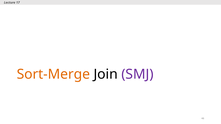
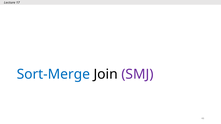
Sort-Merge colour: orange -> blue (53, 74)
